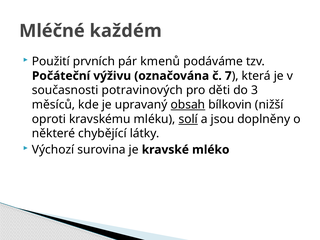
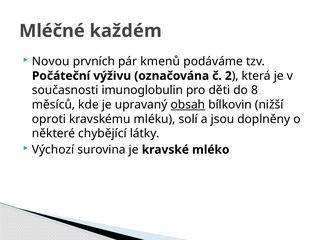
Použití: Použití -> Novou (51, 61)
7: 7 -> 2 (228, 76)
potravinových: potravinových -> imunoglobulin (142, 90)
3: 3 -> 8 (254, 90)
solí underline: present -> none (188, 119)
